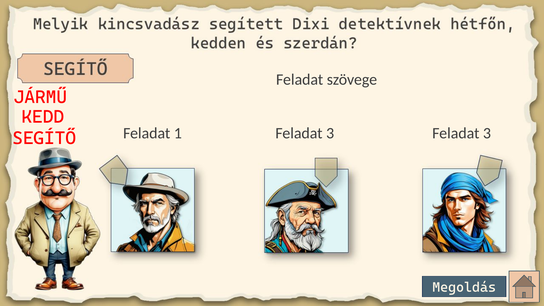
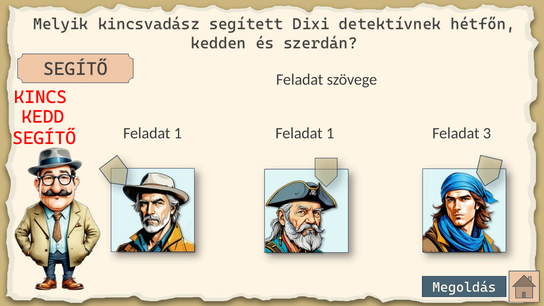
JÁRMŰ: JÁRMŰ -> KINCS (41, 97)
1 Feladat 3: 3 -> 1 (330, 133)
